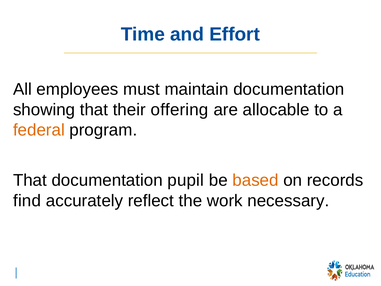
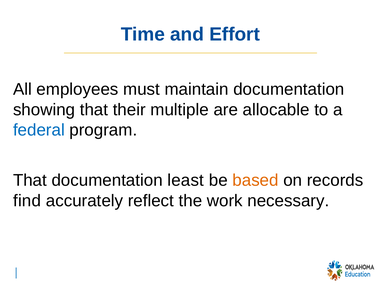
offering: offering -> multiple (180, 110)
federal colour: orange -> blue (39, 130)
pupil: pupil -> least (186, 180)
